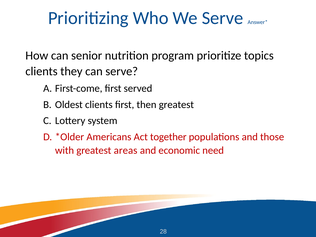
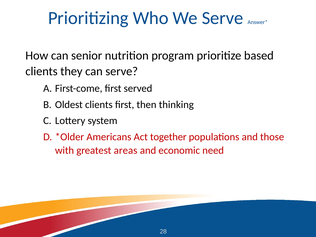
topics: topics -> based (259, 56)
then greatest: greatest -> thinking (176, 105)
